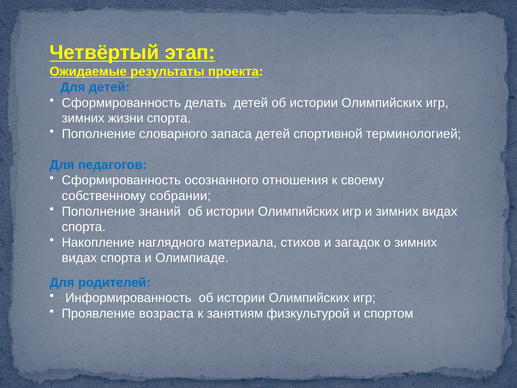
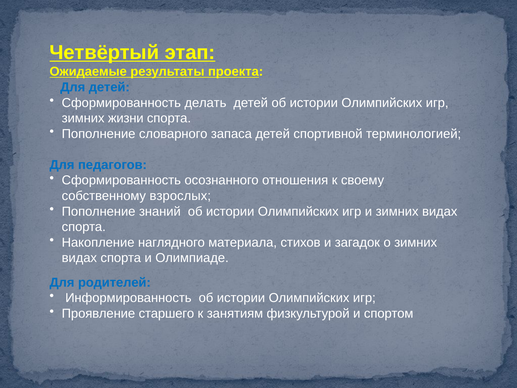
собрании: собрании -> взрослых (180, 196)
возраста: возраста -> старшего (166, 313)
